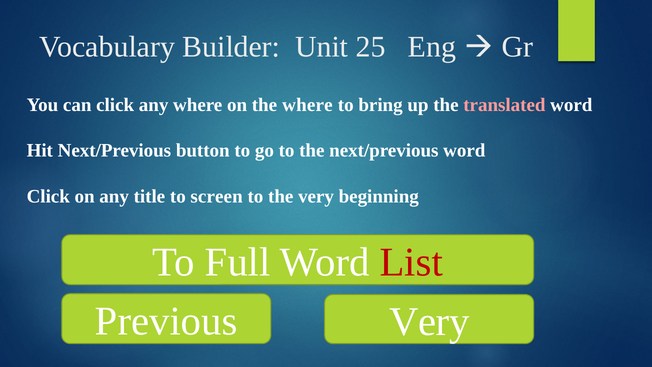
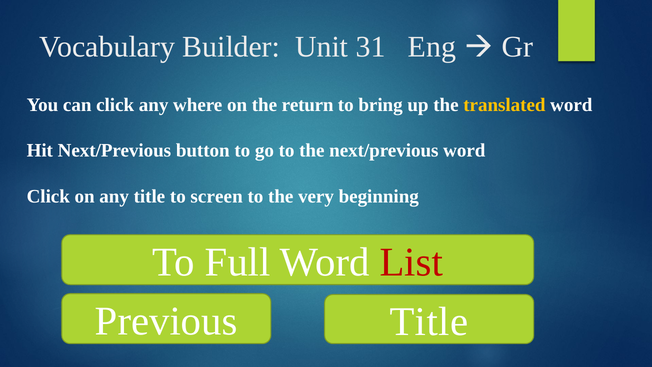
25: 25 -> 31 (371, 47)
the where: where -> return (308, 105)
translated colour: pink -> yellow (504, 105)
Previous Very: Very -> Title (429, 322)
